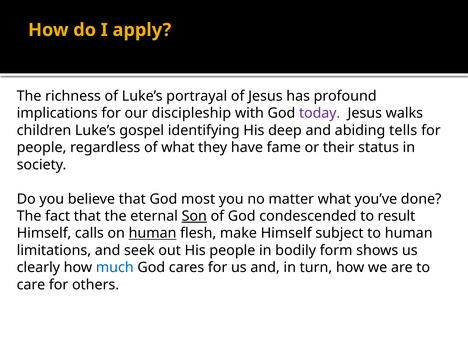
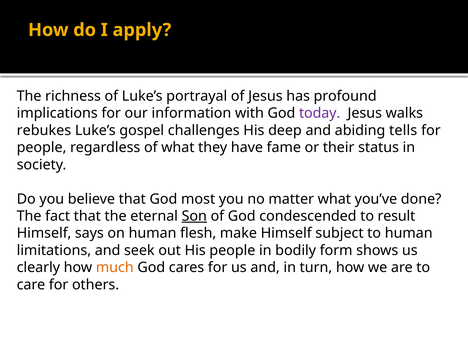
discipleship: discipleship -> information (191, 113)
children: children -> rebukes (44, 130)
identifying: identifying -> challenges (204, 130)
calls: calls -> says (89, 233)
human underline: present -> none (153, 233)
much colour: blue -> orange (115, 267)
